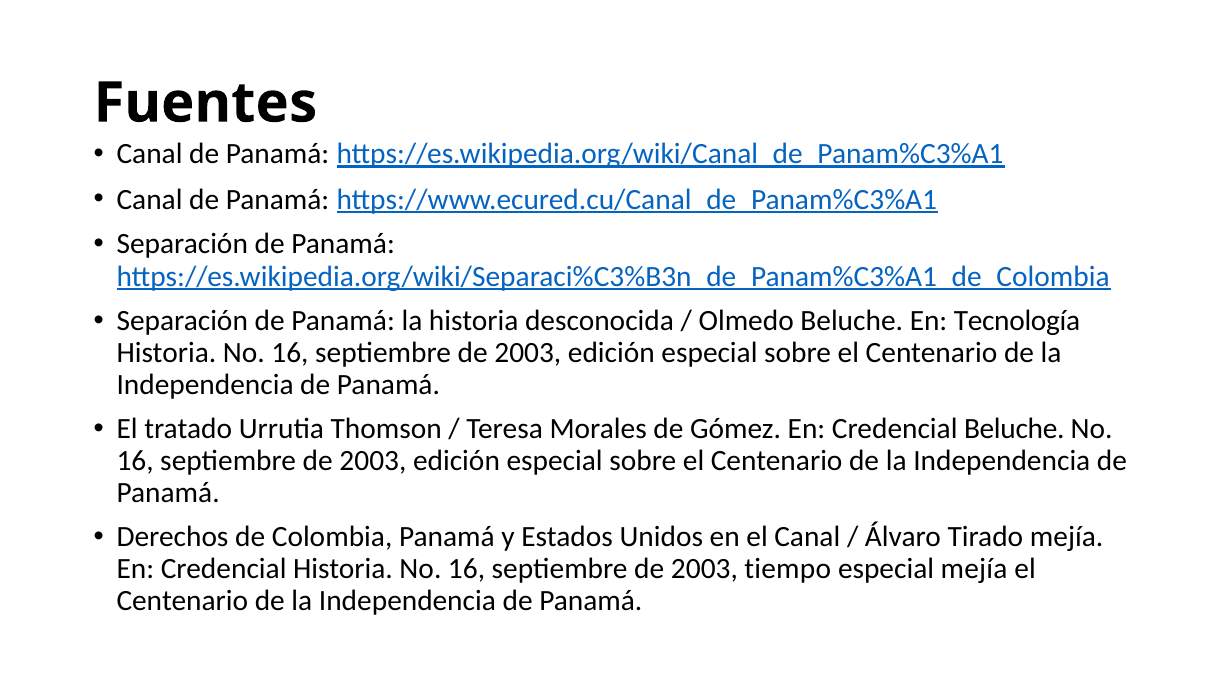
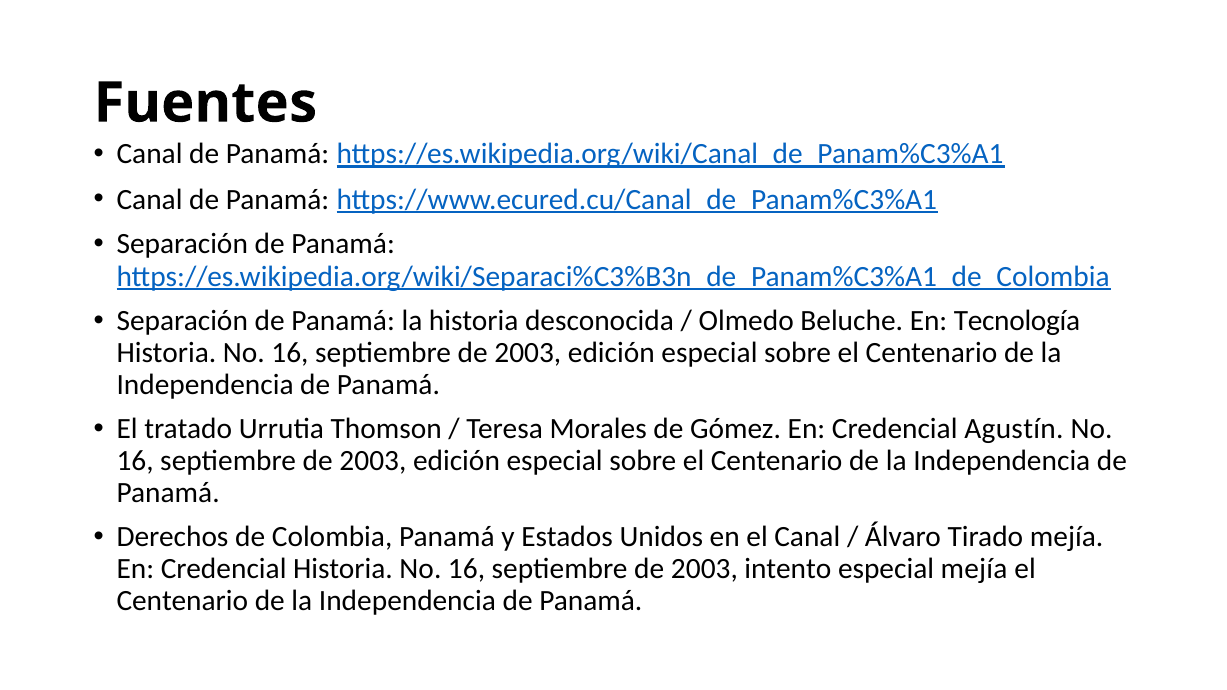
Credencial Beluche: Beluche -> Agustín (1014, 429)
tiempo: tiempo -> intento (788, 569)
